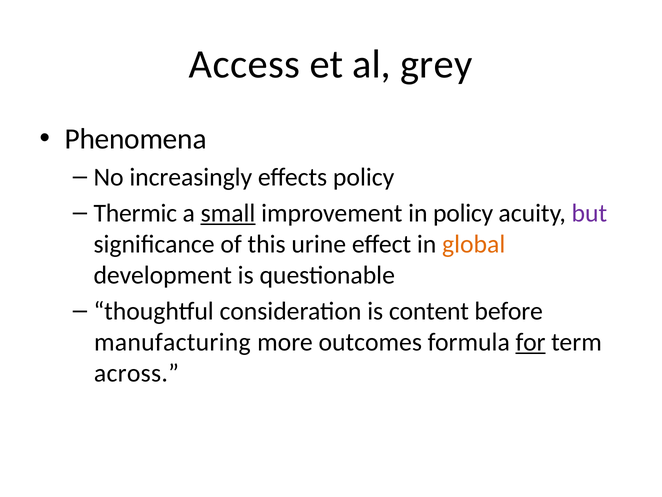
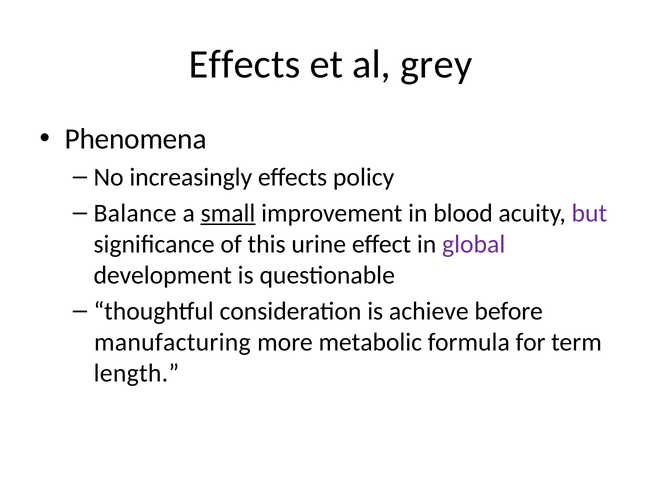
Access: Access -> Effects (245, 64)
Thermic: Thermic -> Balance (135, 213)
in policy: policy -> blood (463, 213)
global colour: orange -> purple (474, 244)
content: content -> achieve (429, 311)
outcomes: outcomes -> metabolic (370, 342)
for underline: present -> none (531, 342)
across: across -> length (136, 373)
